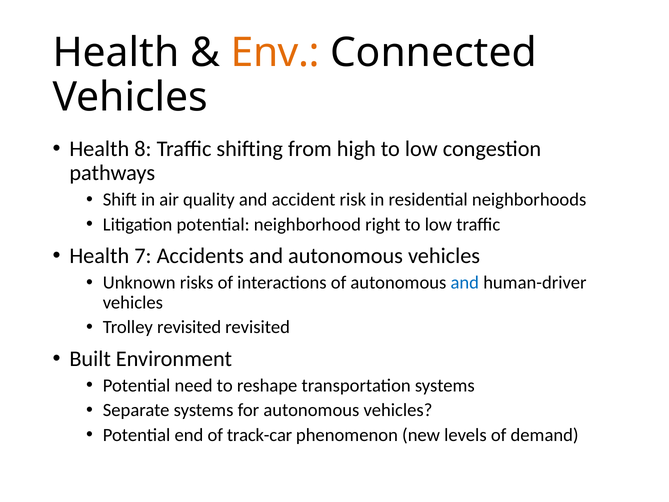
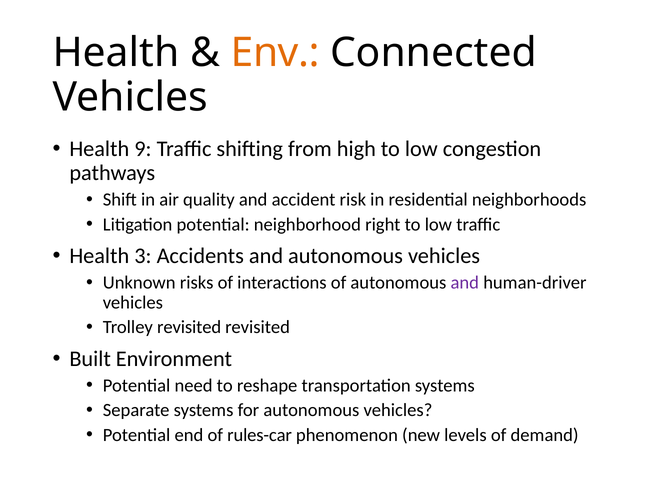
8: 8 -> 9 (143, 149)
7: 7 -> 3 (143, 256)
and colour: blue -> purple (465, 282)
track-car: track-car -> rules-car (260, 435)
